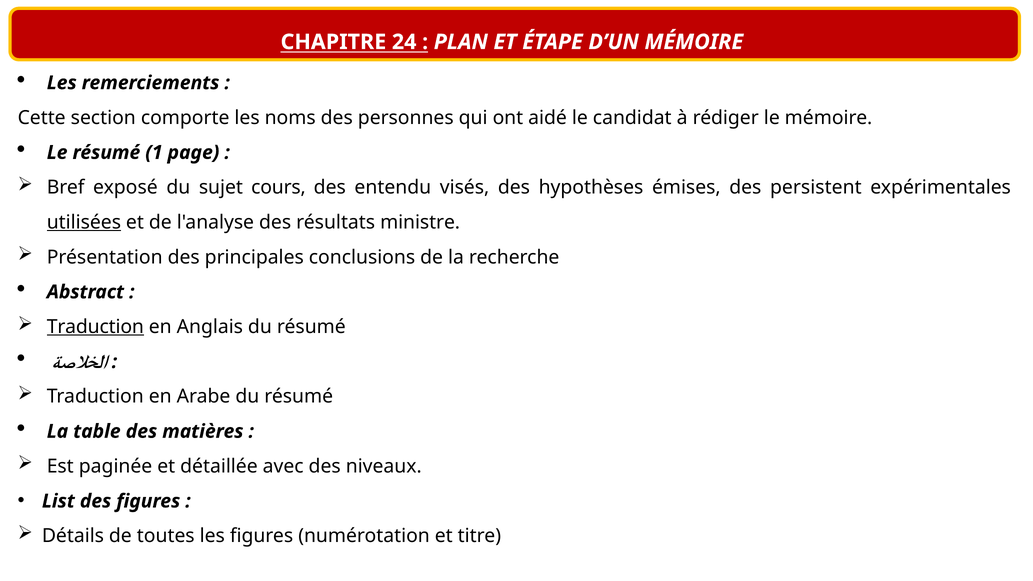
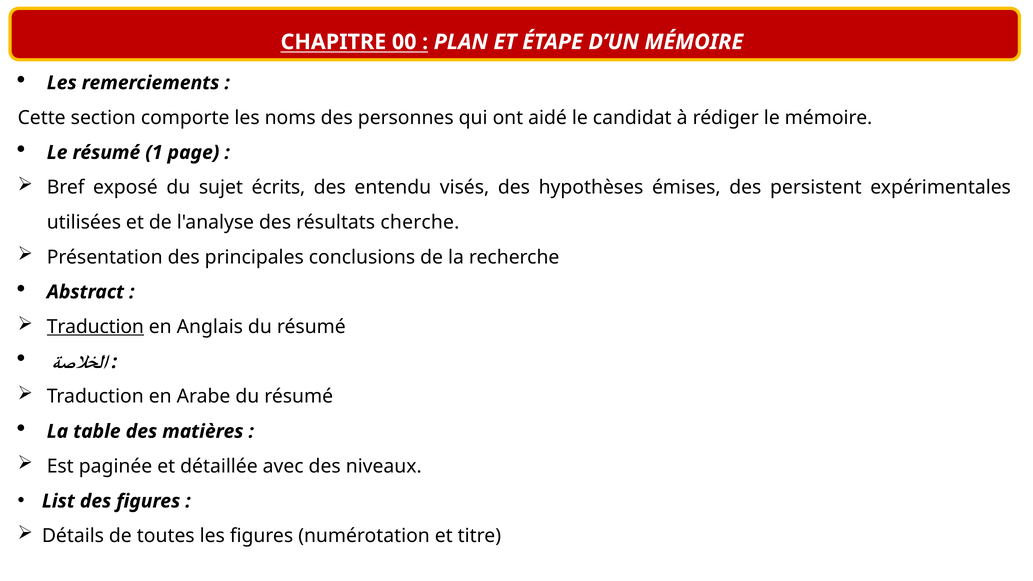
24: 24 -> 00 (404, 42)
cours: cours -> écrits (278, 187)
utilisées underline: present -> none (84, 222)
ministre: ministre -> cherche (420, 222)
